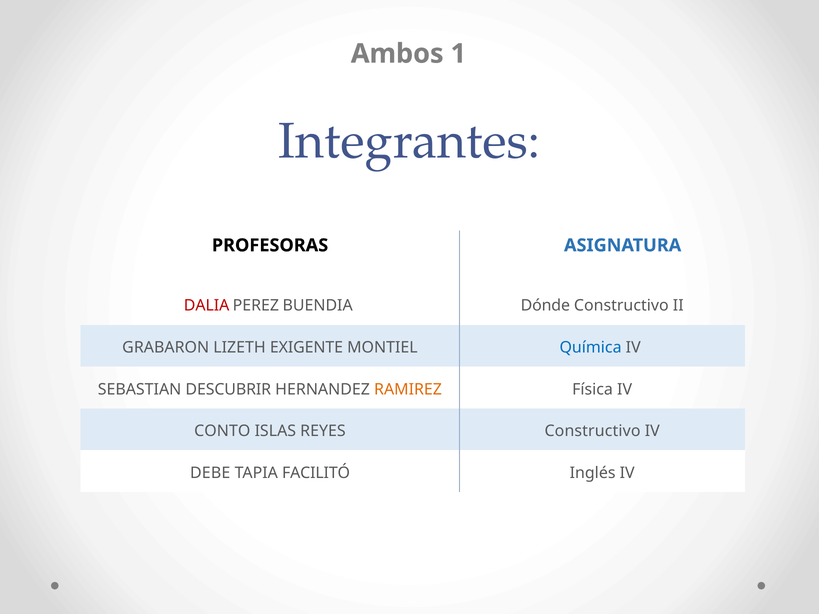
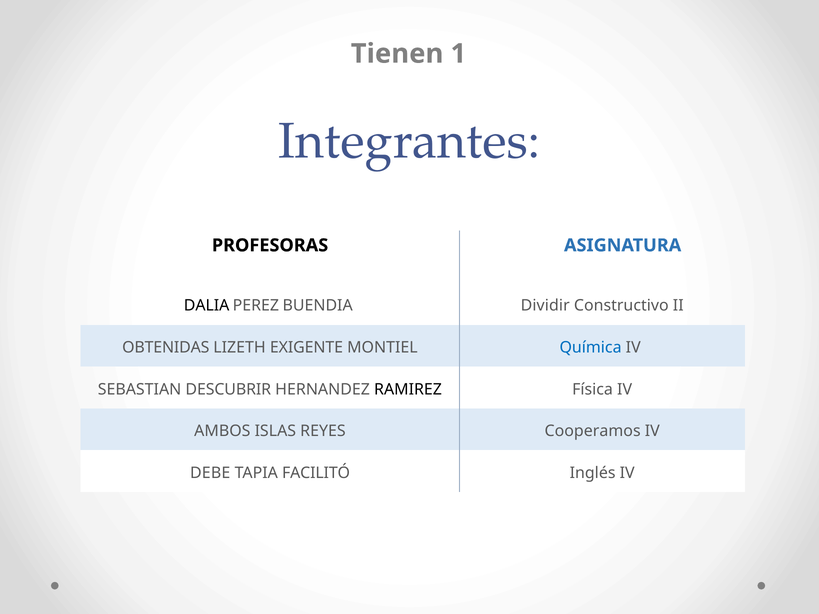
Ambos: Ambos -> Tienen (397, 54)
DALIA colour: red -> black (207, 306)
Dónde: Dónde -> Dividir (545, 306)
GRABARON: GRABARON -> OBTENIDAS (166, 348)
RAMIREZ colour: orange -> black (408, 389)
CONTO: CONTO -> AMBOS (222, 431)
REYES Constructivo: Constructivo -> Cooperamos (593, 431)
